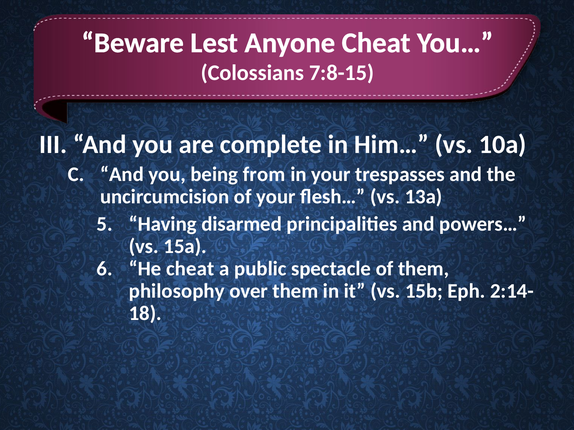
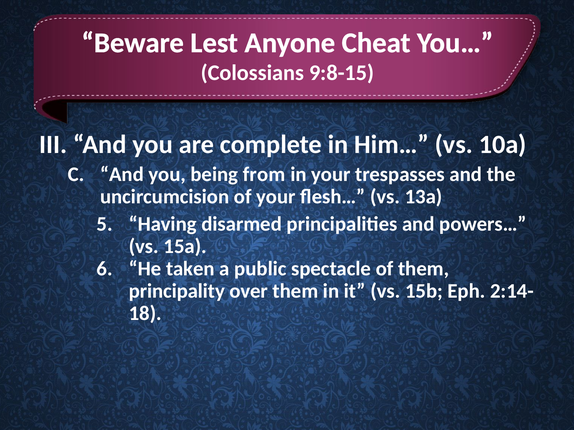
7:8-15: 7:8-15 -> 9:8-15 (342, 73)
He cheat: cheat -> taken (190, 269)
philosophy: philosophy -> principality (177, 291)
